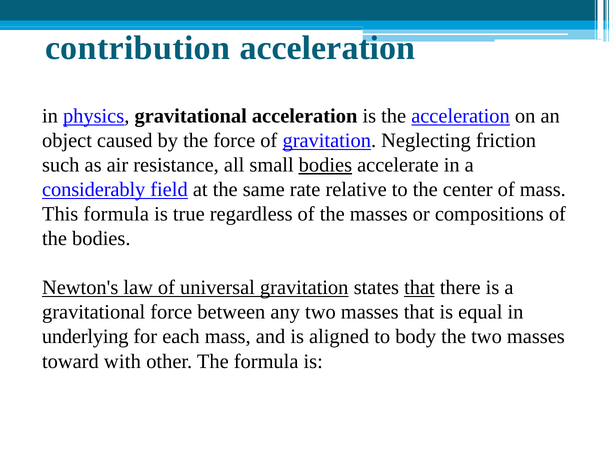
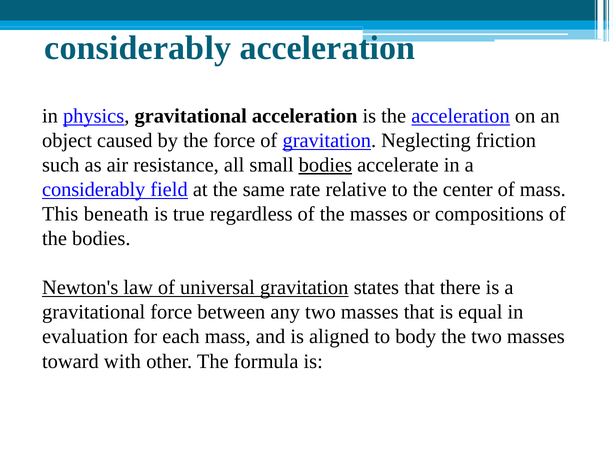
contribution: contribution -> considerably (138, 48)
This formula: formula -> beneath (116, 214)
that underline: present -> none (419, 287)
underlying: underlying -> evaluation (85, 337)
